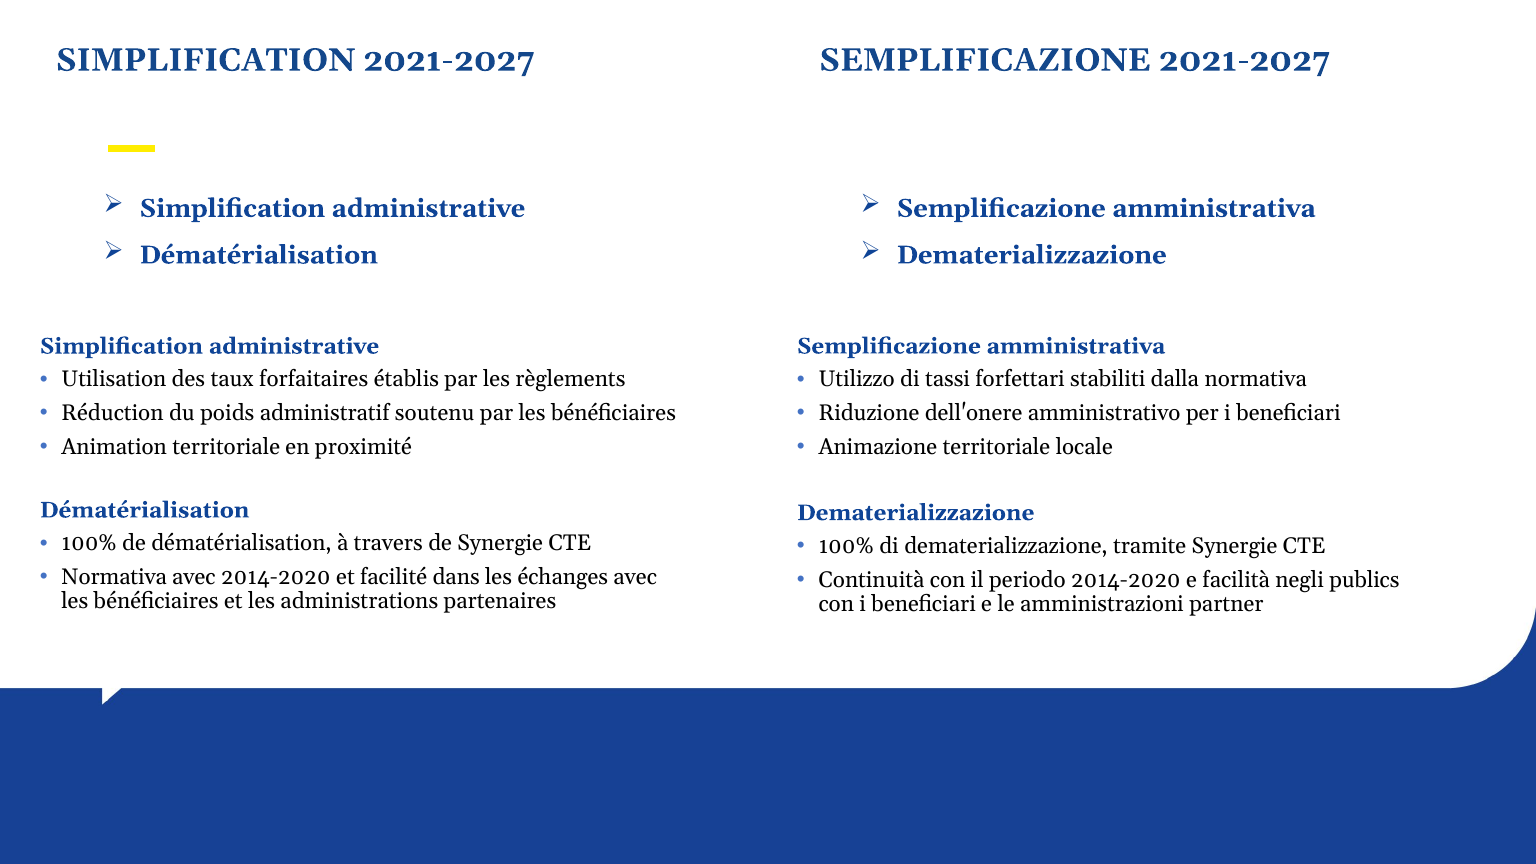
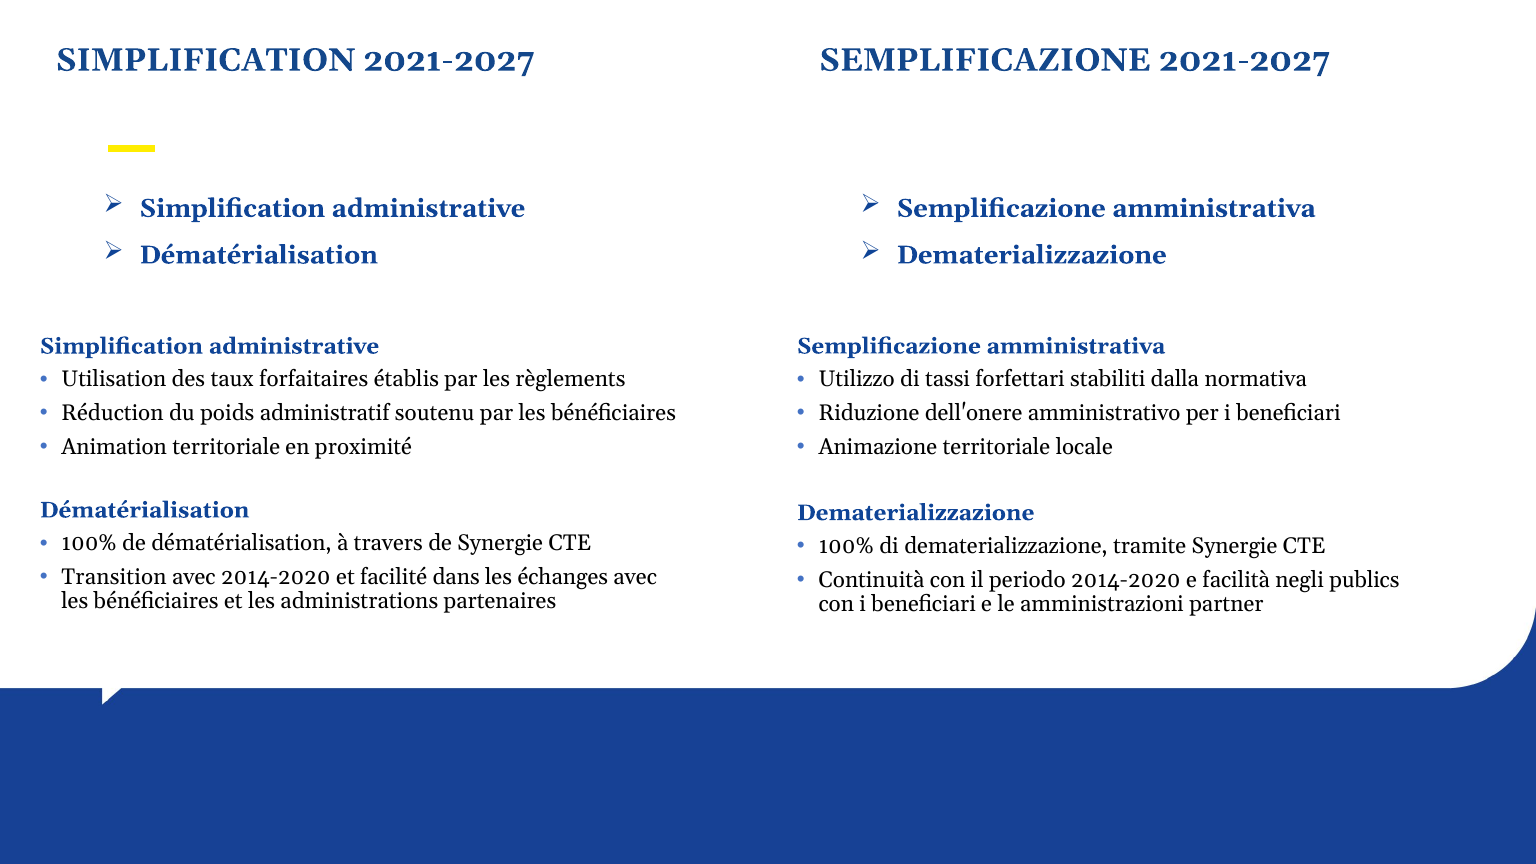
Normativa: Normativa -> Transition (114, 577)
